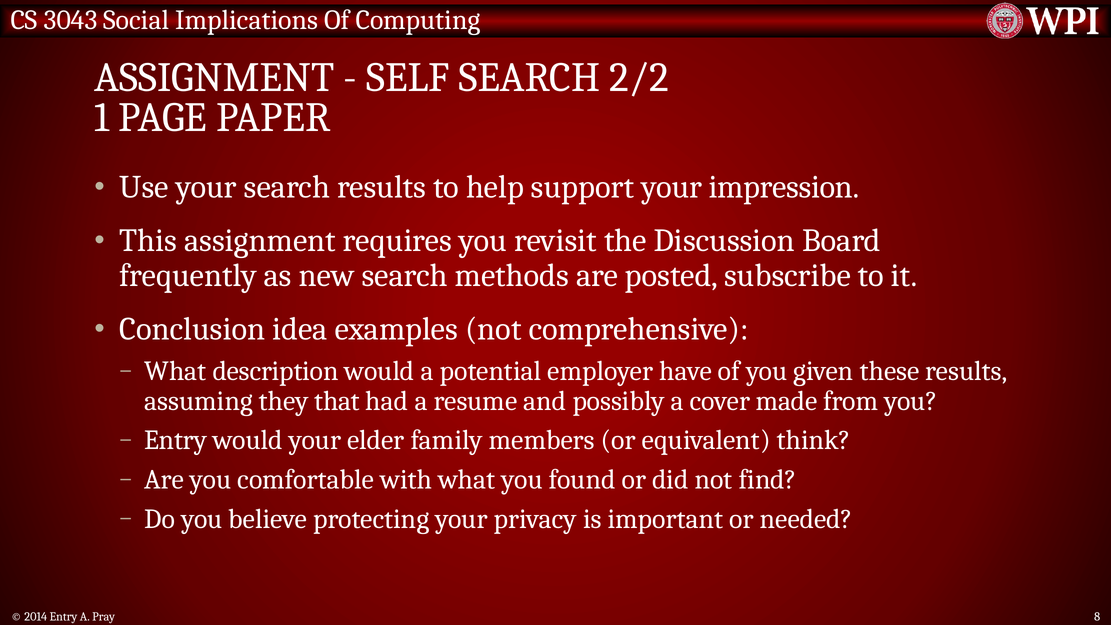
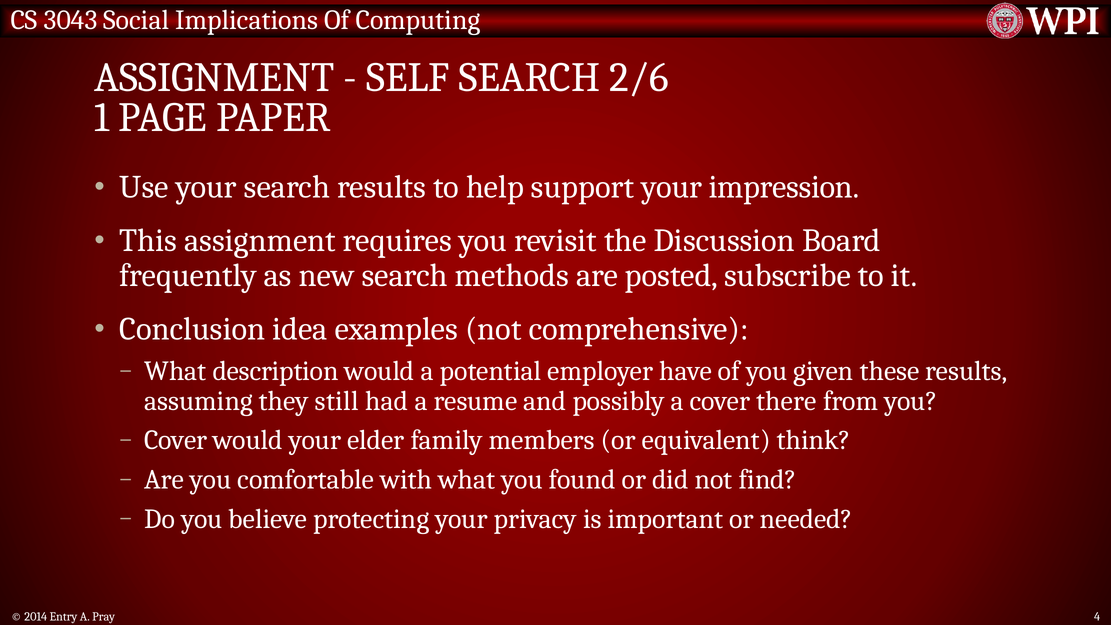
2/2: 2/2 -> 2/6 (639, 78)
that: that -> still (337, 401)
made: made -> there (786, 401)
Entry: Entry -> Cover (176, 440)
8: 8 -> 4 (1097, 617)
